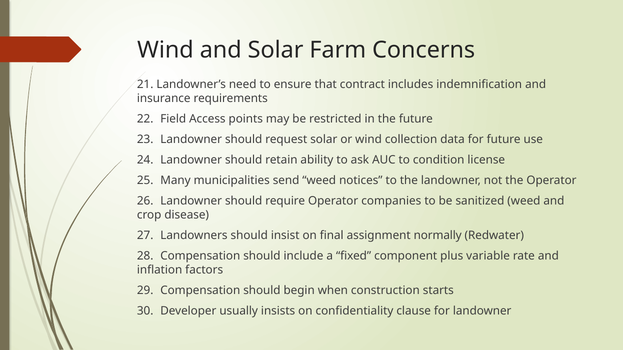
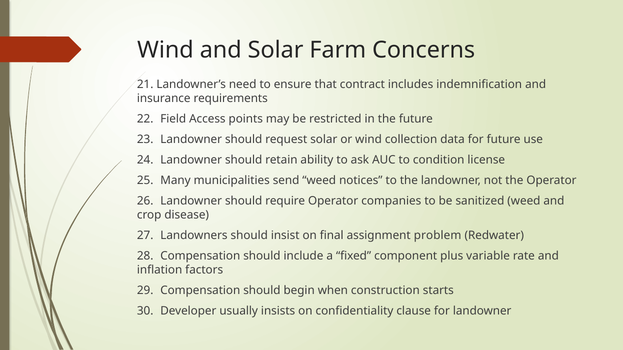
normally: normally -> problem (438, 236)
